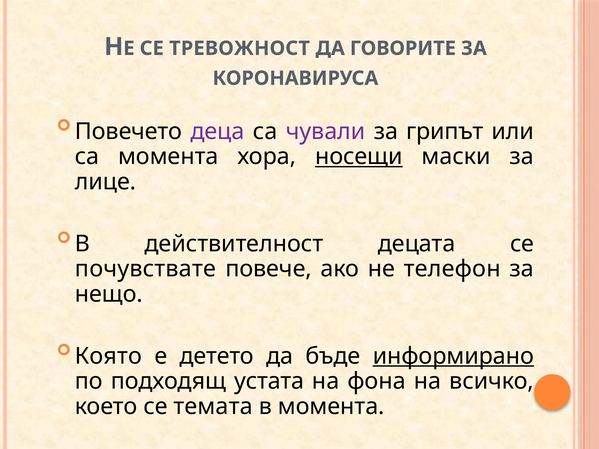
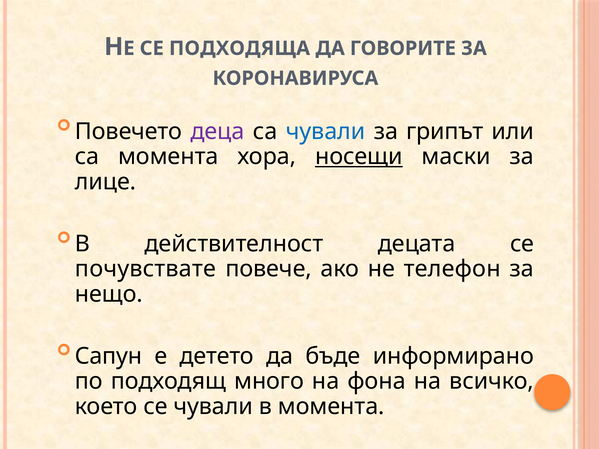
ТРЕВОЖНОСТ: ТРЕВОЖНОСТ -> ПОДХОДЯЩА (240, 48)
чували colour: purple -> blue (326, 131)
Която: Която -> Сапун (109, 356)
информирано underline: present -> none (453, 356)
устата: устата -> много (269, 381)
се темата: темата -> чували (213, 407)
